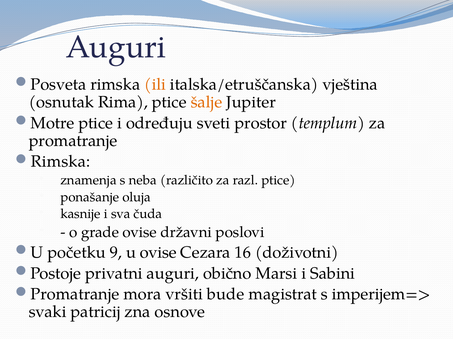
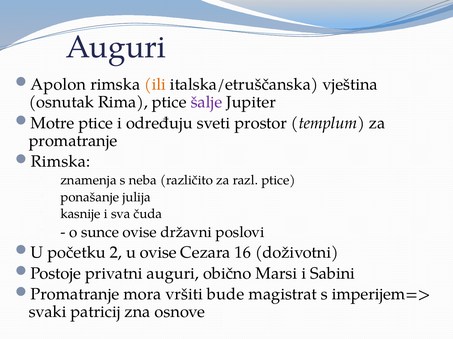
Posveta: Posveta -> Apolon (58, 85)
šalje colour: orange -> purple (206, 102)
oluja: oluja -> julija (137, 197)
grade: grade -> sunce (100, 233)
9: 9 -> 2 (116, 253)
